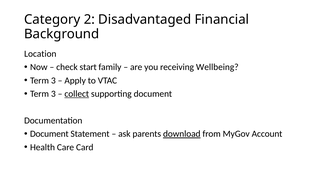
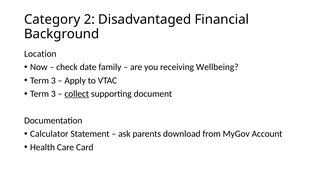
start: start -> date (88, 67)
Document: Document -> Calculator (49, 133)
download underline: present -> none (182, 133)
